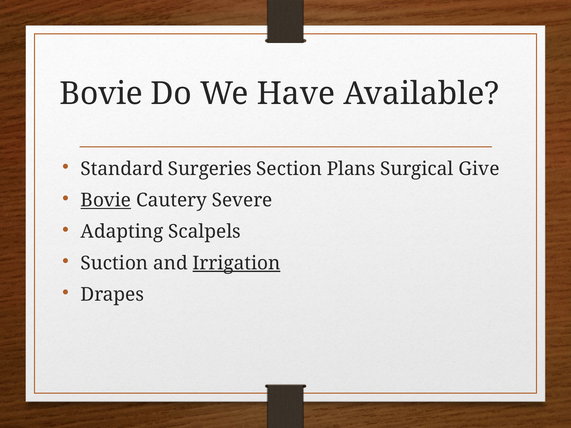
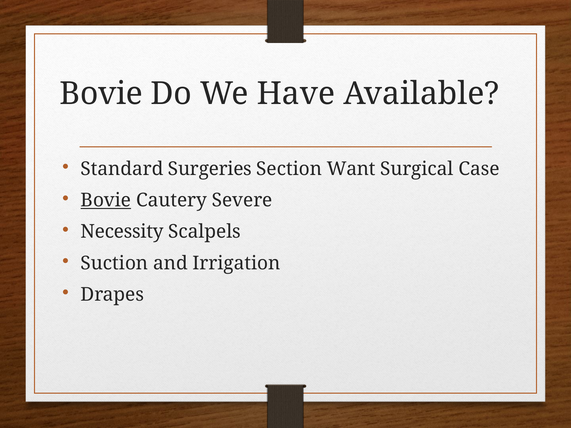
Plans: Plans -> Want (351, 169)
Give: Give -> Case (479, 169)
Adapting: Adapting -> Necessity (122, 232)
Irrigation underline: present -> none (236, 263)
